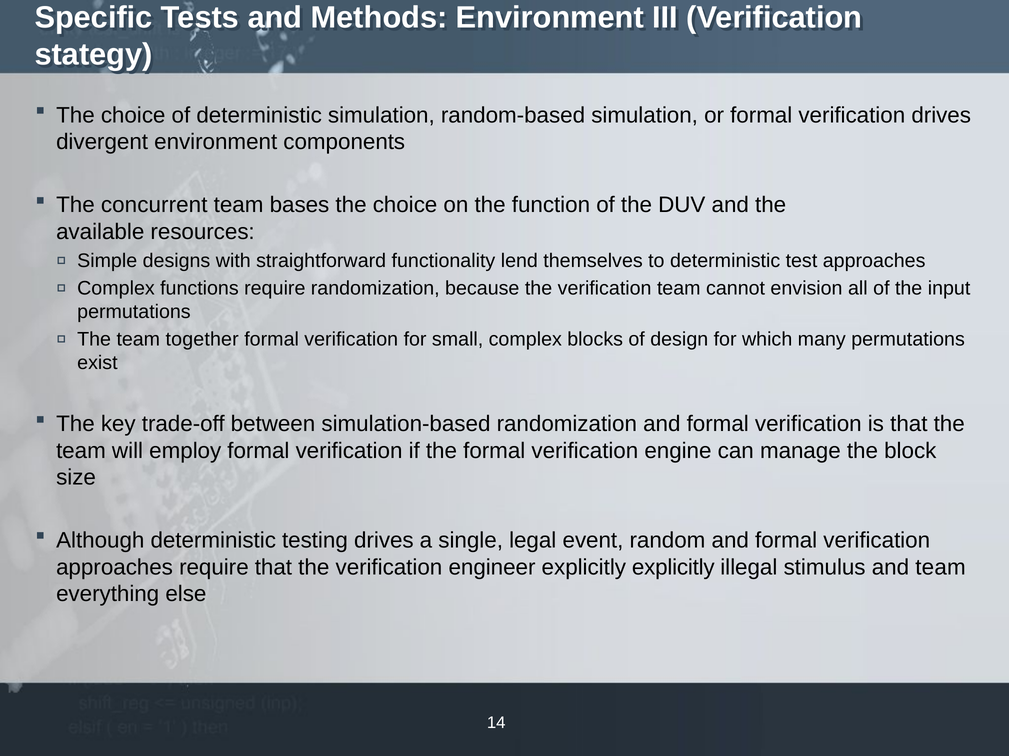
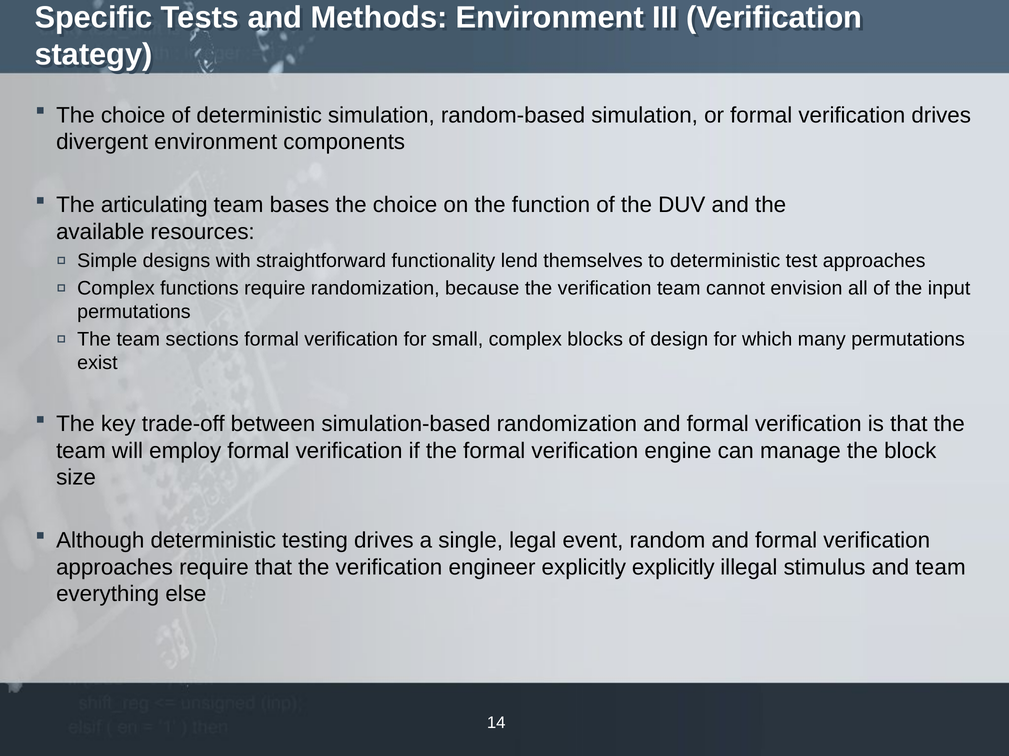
concurrent: concurrent -> articulating (154, 205)
together: together -> sections (202, 339)
